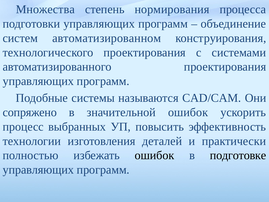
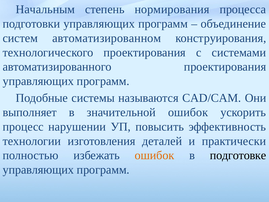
Множества: Множества -> Начальным (45, 9)
сопряжено: сопряжено -> выполняет (30, 112)
выбранных: выбранных -> нарушении (77, 127)
ошибок colour: black -> orange (155, 155)
